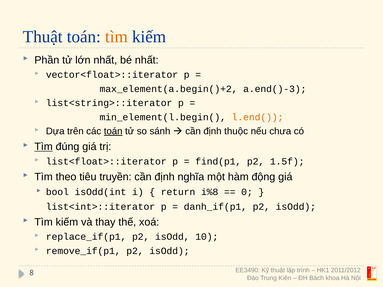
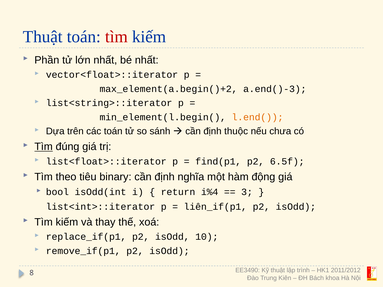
tìm colour: orange -> red (117, 37)
toán underline: present -> none (113, 131)
1.5f: 1.5f -> 6.5f (287, 162)
truyền: truyền -> binary (115, 177)
i%8: i%8 -> i%4 (210, 192)
0: 0 -> 3 (247, 192)
danh_if(p1: danh_if(p1 -> liên_if(p1 (215, 207)
